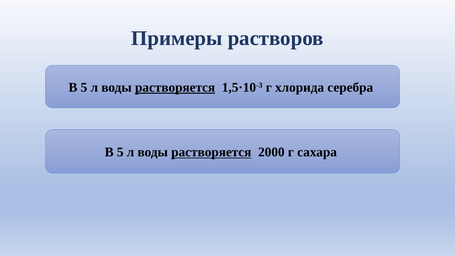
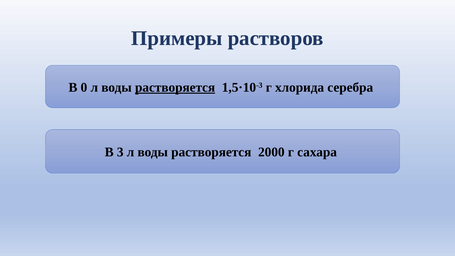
5: 5 -> 0 (84, 87)
5: 5 -> 3 (120, 152)
растворяется underline: present -> none (211, 152)
